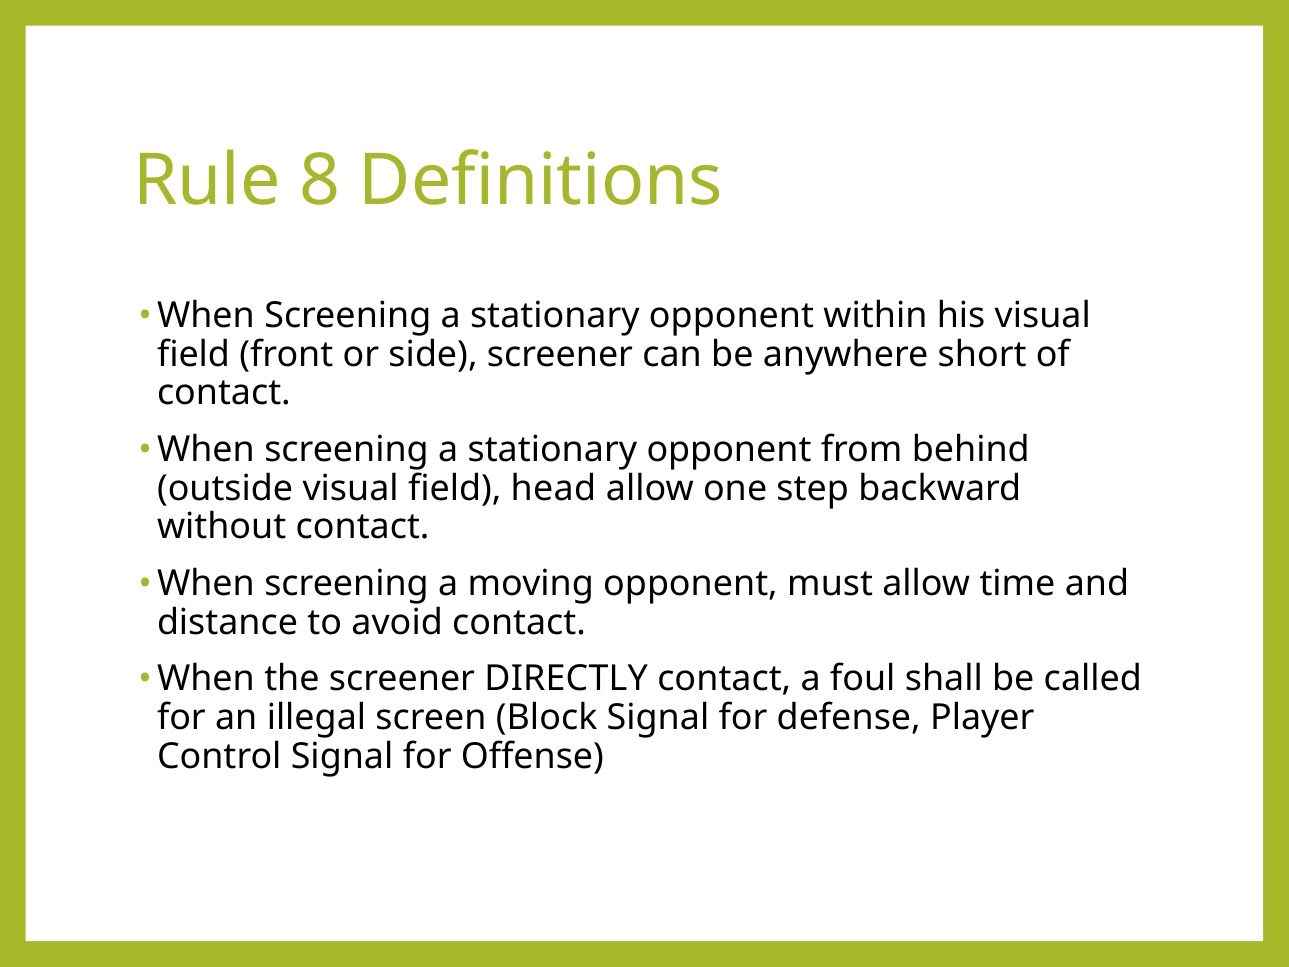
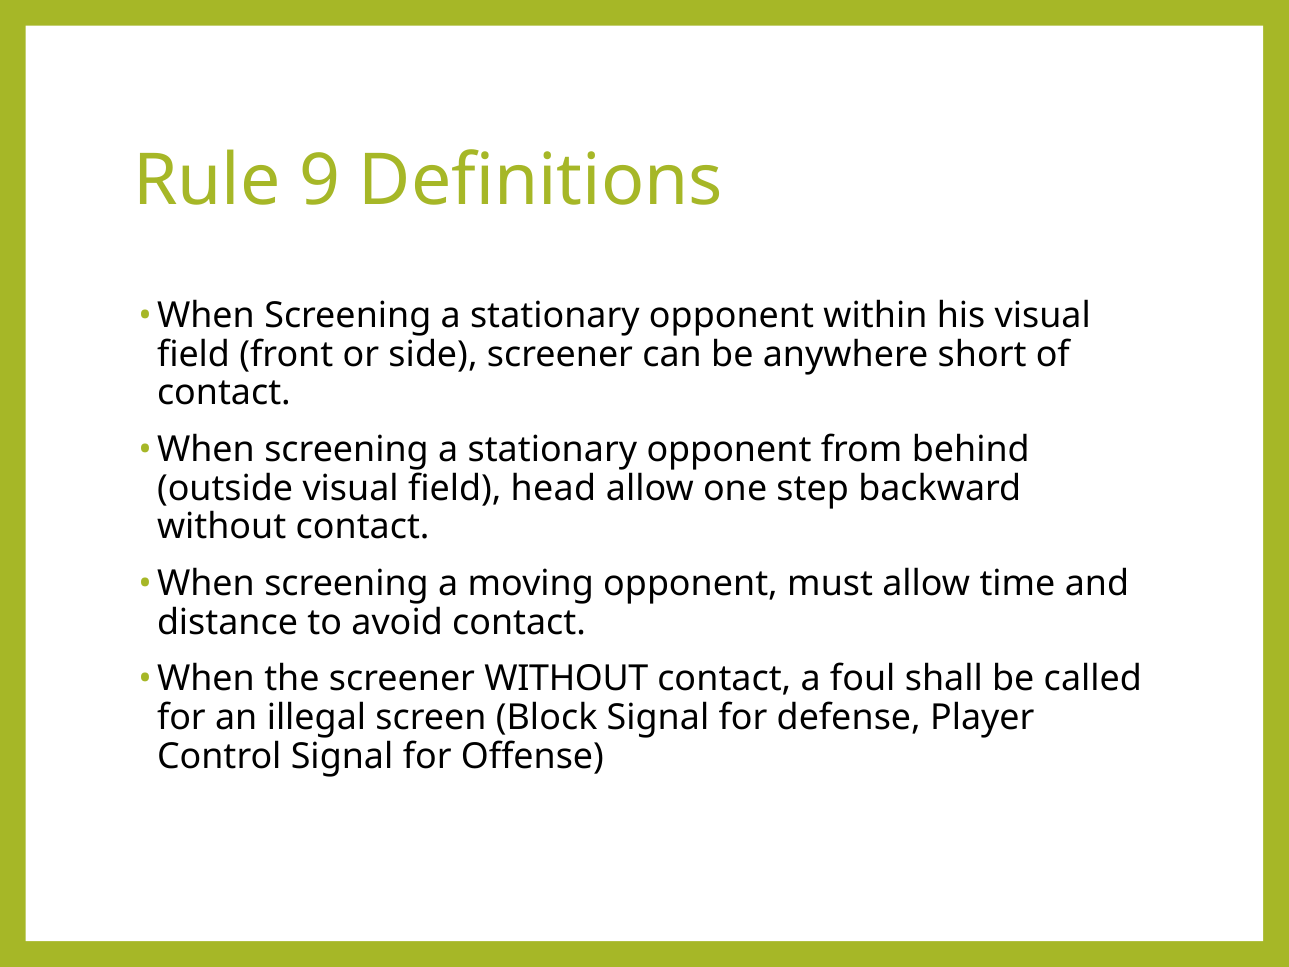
8: 8 -> 9 (320, 181)
screener DIRECTLY: DIRECTLY -> WITHOUT (566, 679)
